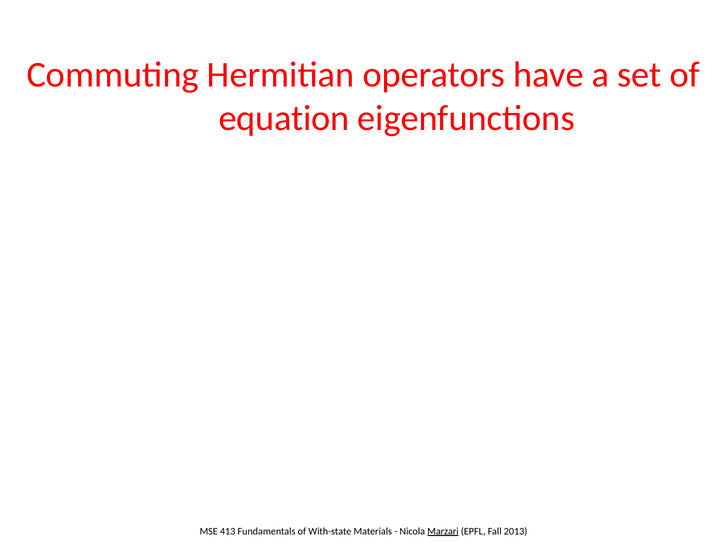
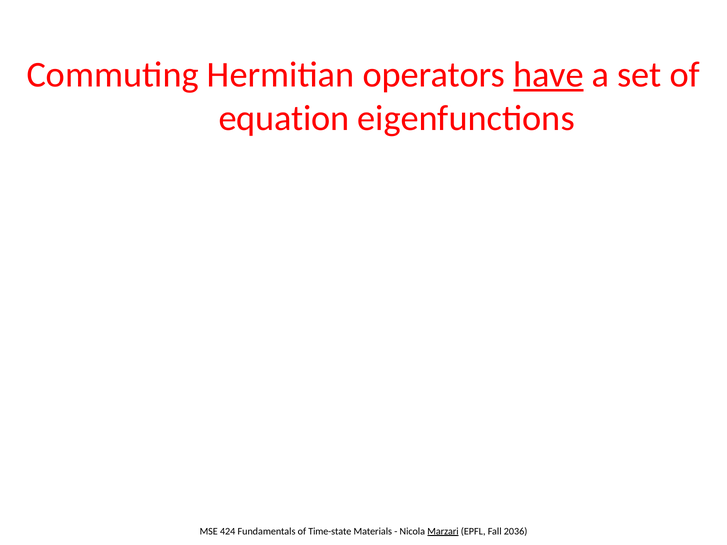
have underline: none -> present (548, 75)
413: 413 -> 424 (228, 531)
With-state: With-state -> Time-state (330, 531)
2013: 2013 -> 2036 (516, 531)
